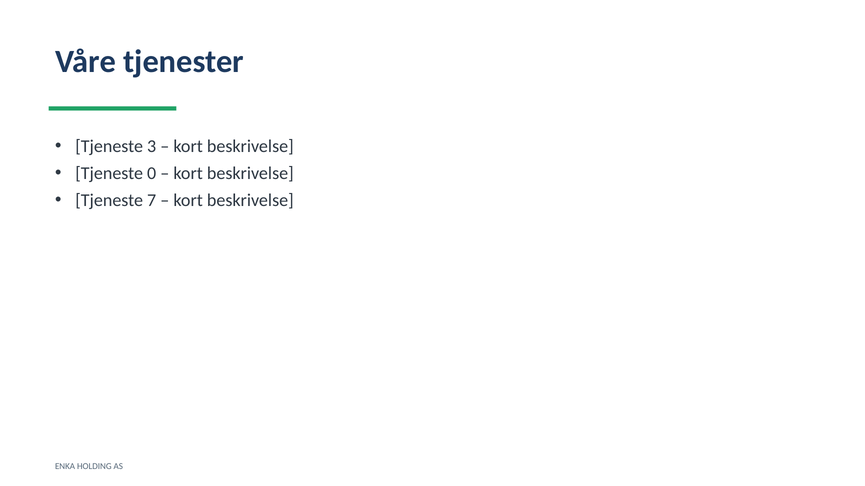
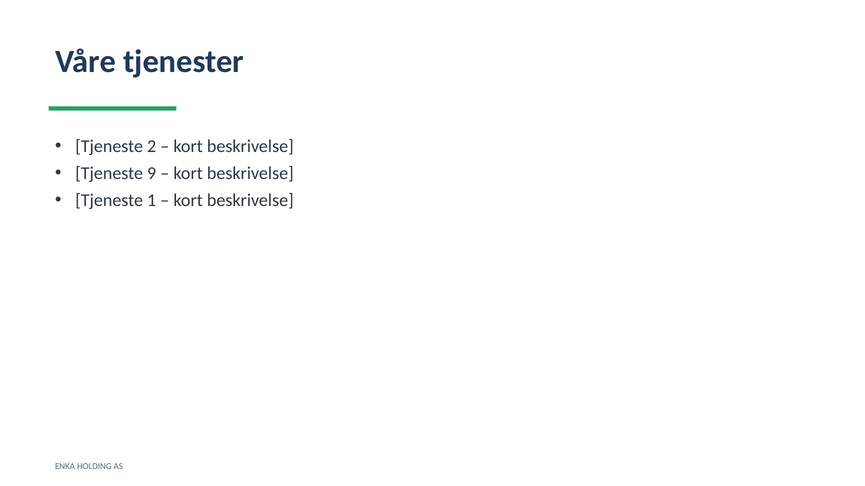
3: 3 -> 2 (152, 147)
0: 0 -> 9 (152, 174)
7: 7 -> 1 (152, 201)
